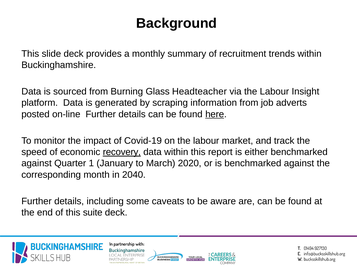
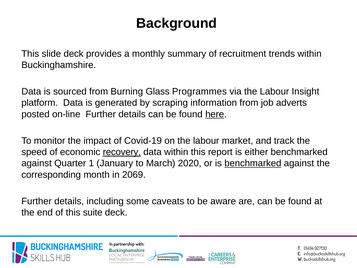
Headteacher: Headteacher -> Programmes (199, 91)
benchmarked underline: none -> present (253, 163)
2040: 2040 -> 2069 (134, 175)
